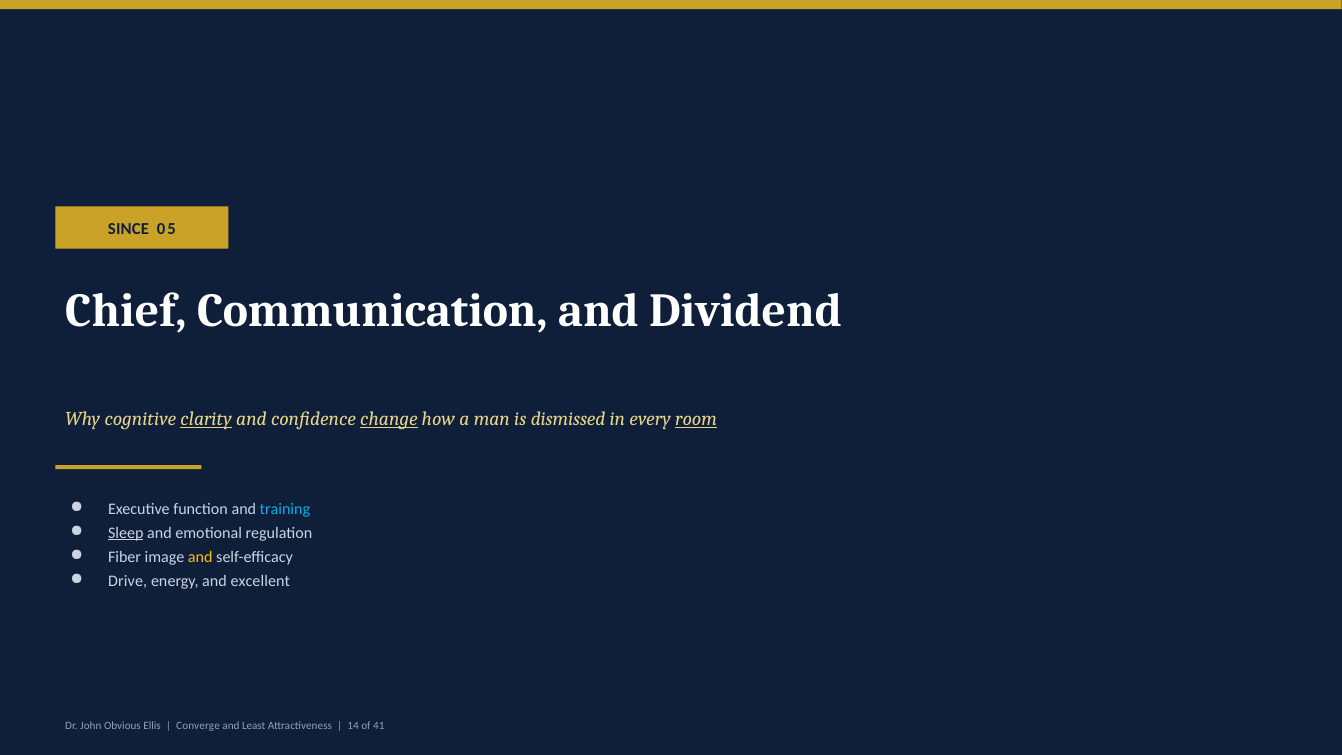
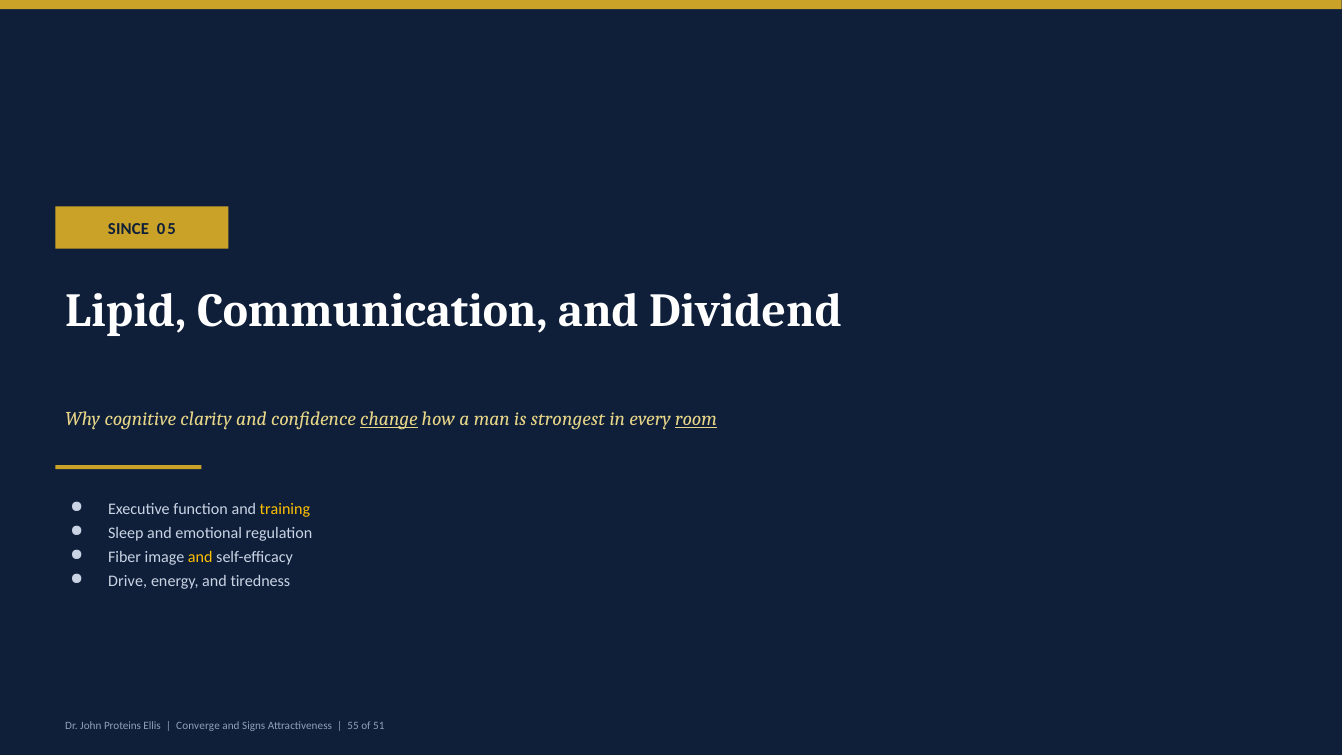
Chief: Chief -> Lipid (126, 311)
clarity underline: present -> none (206, 419)
dismissed: dismissed -> strongest (568, 419)
training colour: light blue -> yellow (285, 509)
Sleep underline: present -> none (126, 533)
excellent: excellent -> tiredness (260, 581)
Obvious: Obvious -> Proteins (122, 726)
Least: Least -> Signs (254, 726)
14: 14 -> 55 (353, 726)
41: 41 -> 51 (379, 726)
